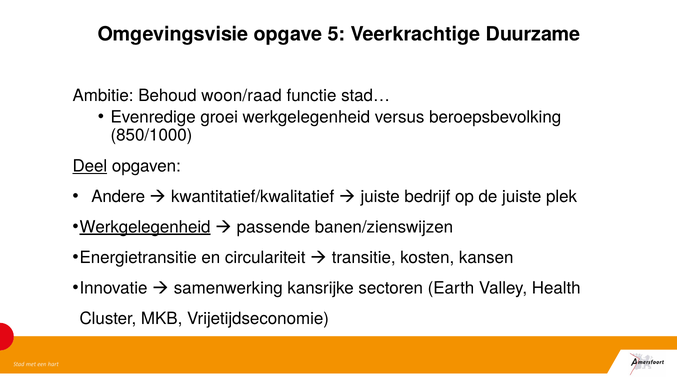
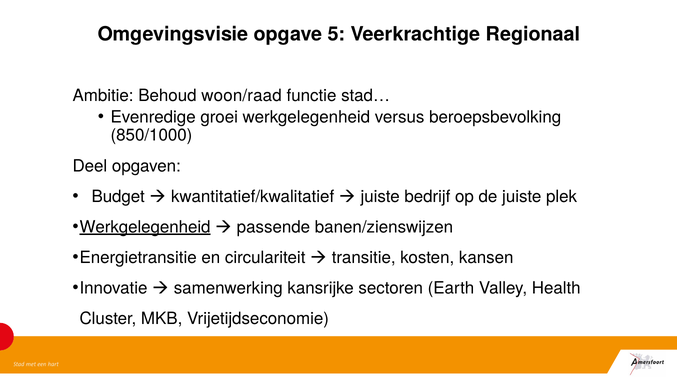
Duurzame: Duurzame -> Regionaal (533, 34)
Deel underline: present -> none (90, 166)
Andere: Andere -> Budget (118, 196)
